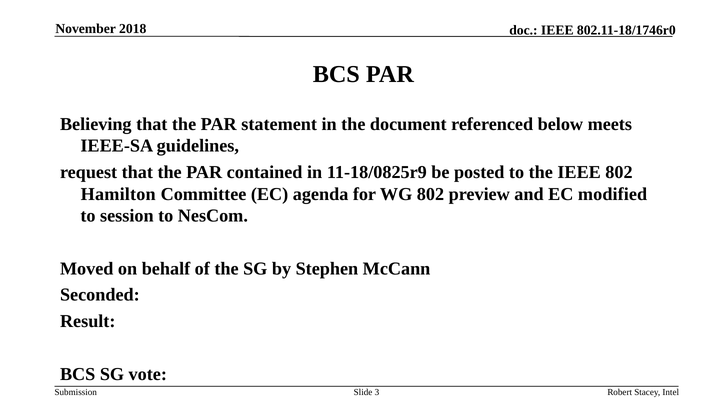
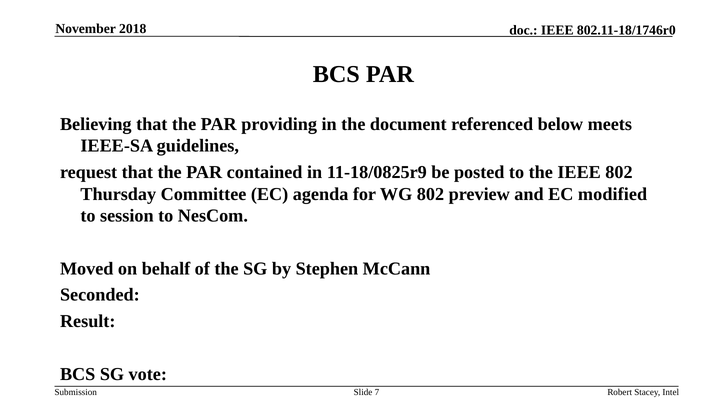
statement: statement -> providing (279, 124)
Hamilton: Hamilton -> Thursday (118, 194)
3: 3 -> 7 (377, 392)
